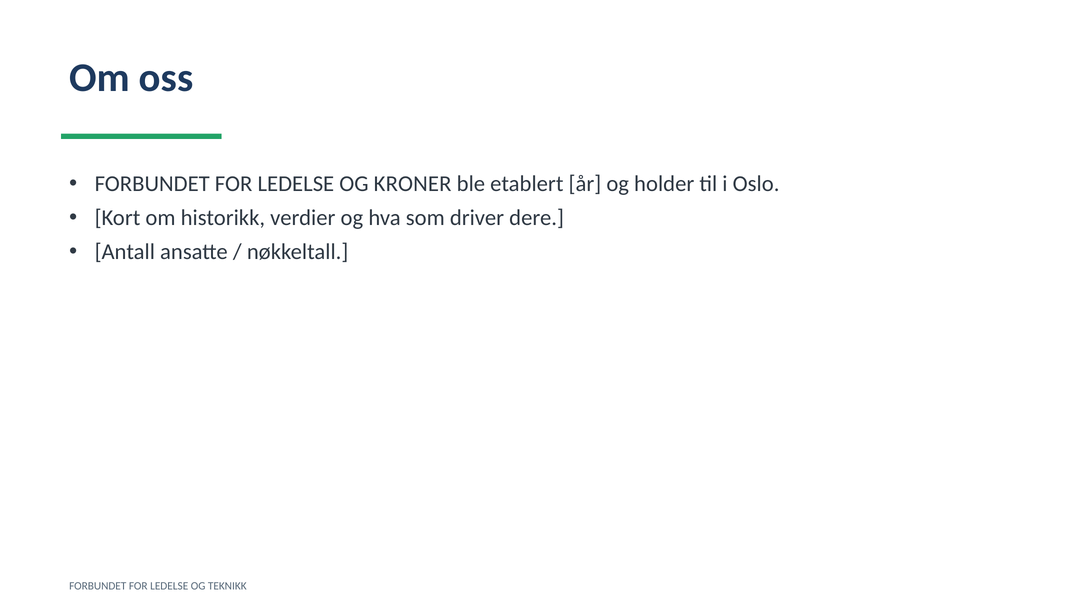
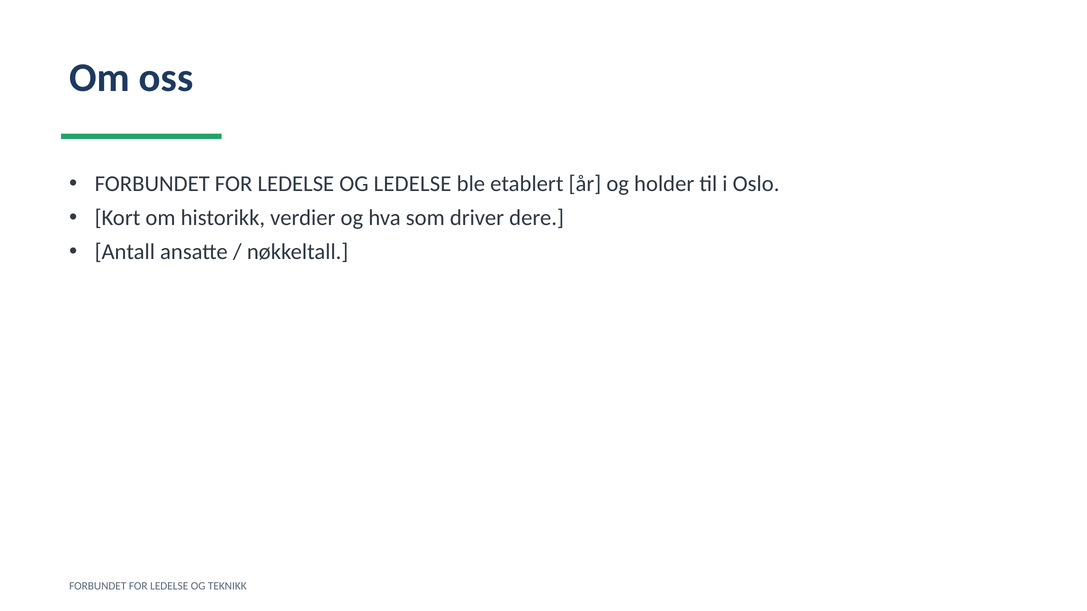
OG KRONER: KRONER -> LEDELSE (413, 184)
